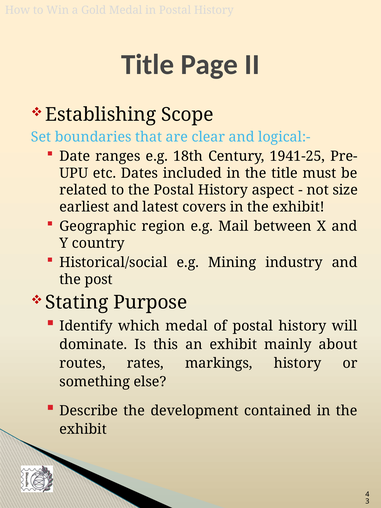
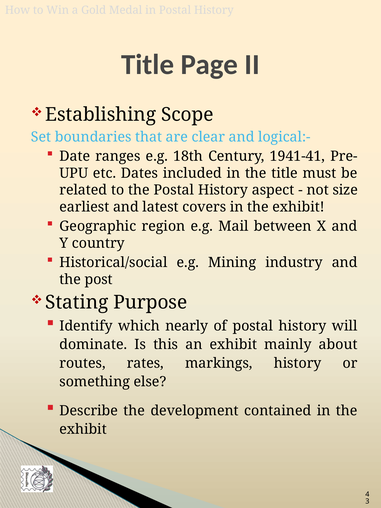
1941-25: 1941-25 -> 1941-41 (297, 156)
which medal: medal -> nearly (187, 326)
